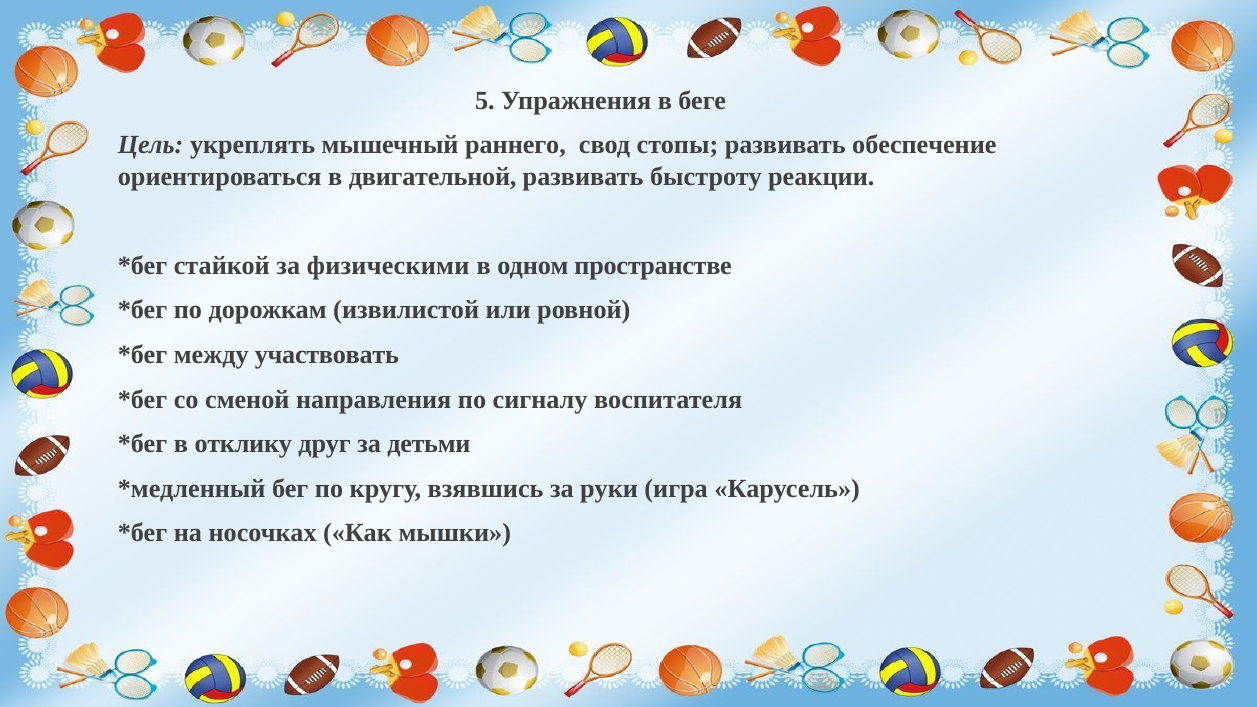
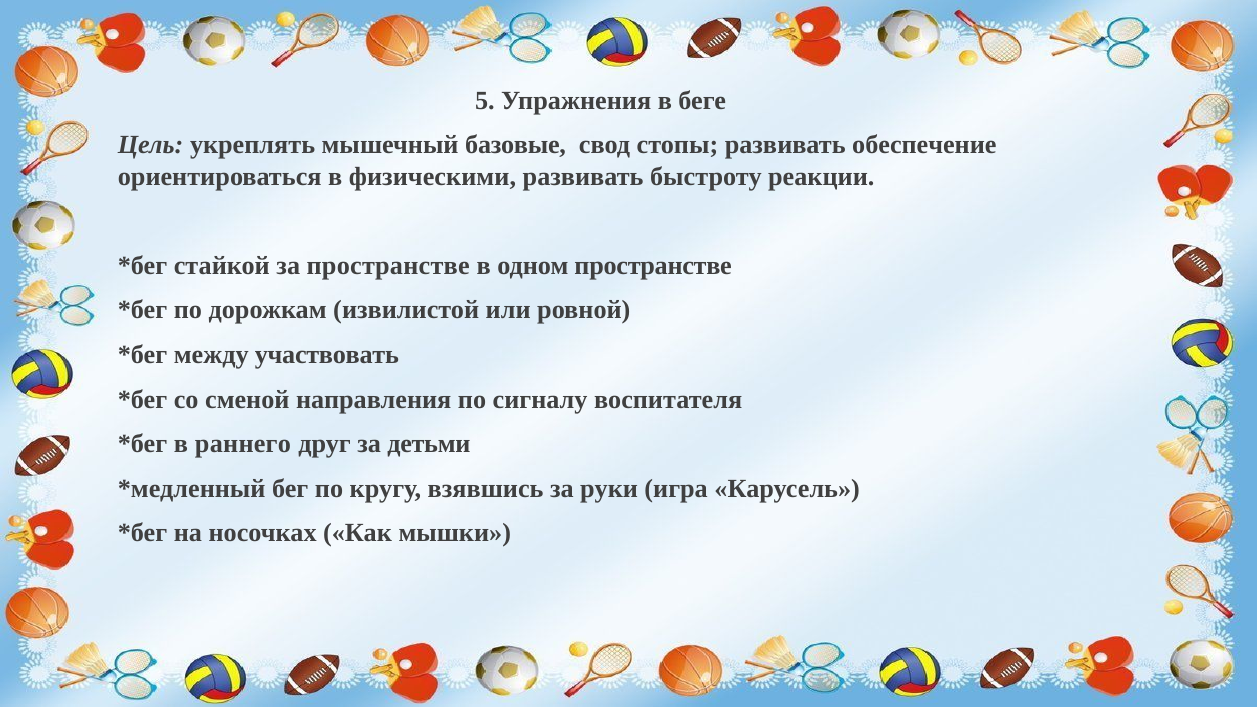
раннего: раннего -> базовые (516, 145)
двигательной: двигательной -> физическими (432, 177)
за физическими: физическими -> пространстве (388, 266)
отклику: отклику -> раннего (243, 444)
